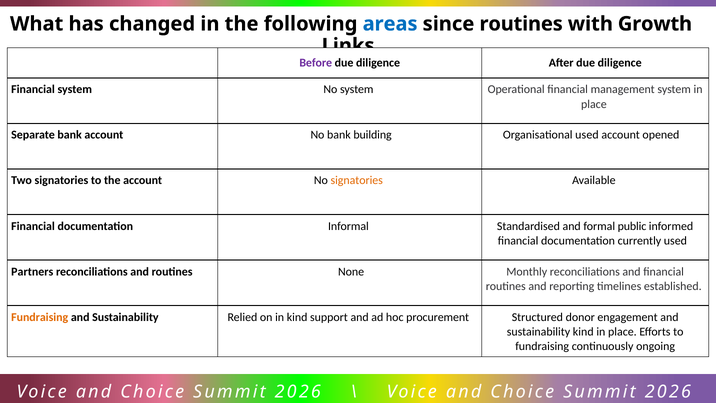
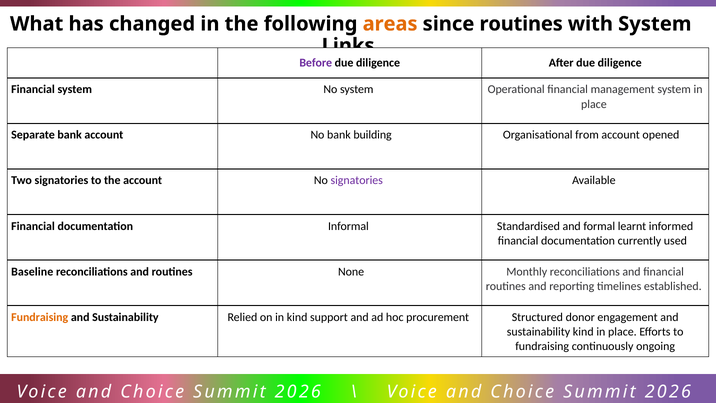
areas colour: blue -> orange (390, 24)
with Growth: Growth -> System (655, 24)
Organisational used: used -> from (587, 135)
signatories colour: orange -> purple (357, 180)
public: public -> learnt (632, 226)
Partners: Partners -> Baseline (32, 271)
